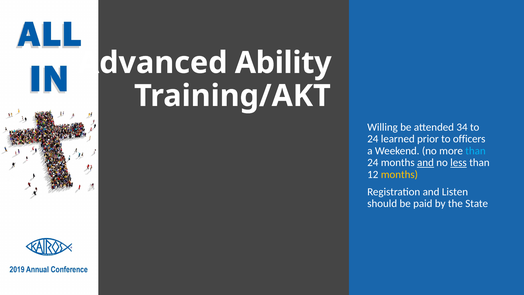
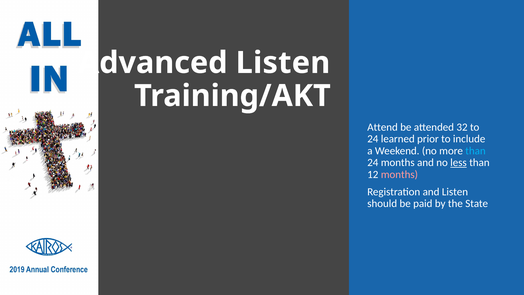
Advanced Ability: Ability -> Listen (283, 63)
Willing: Willing -> Attend (383, 127)
34: 34 -> 32 (462, 127)
officers: officers -> include (469, 139)
and underline: present -> none (425, 163)
months colour: yellow -> pink (399, 174)
